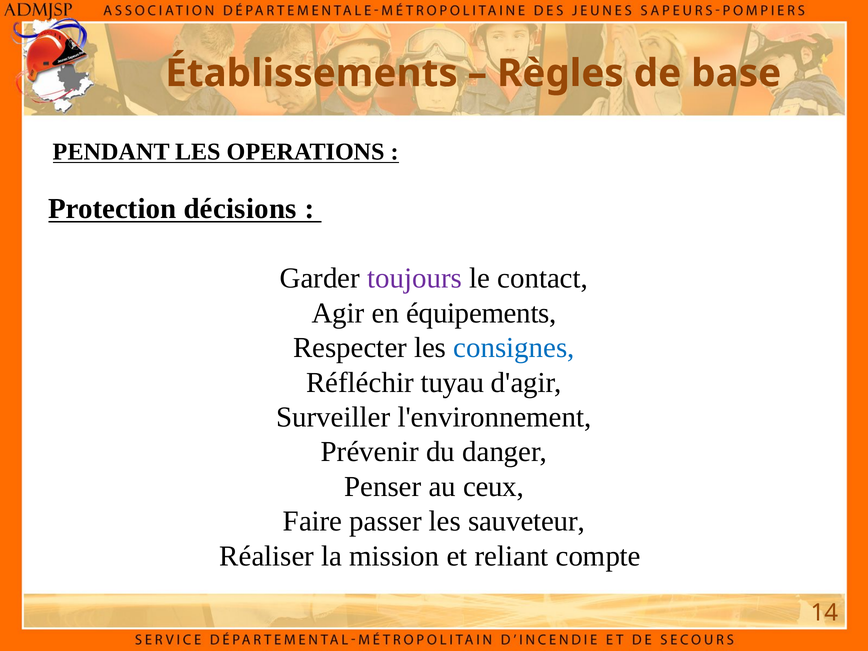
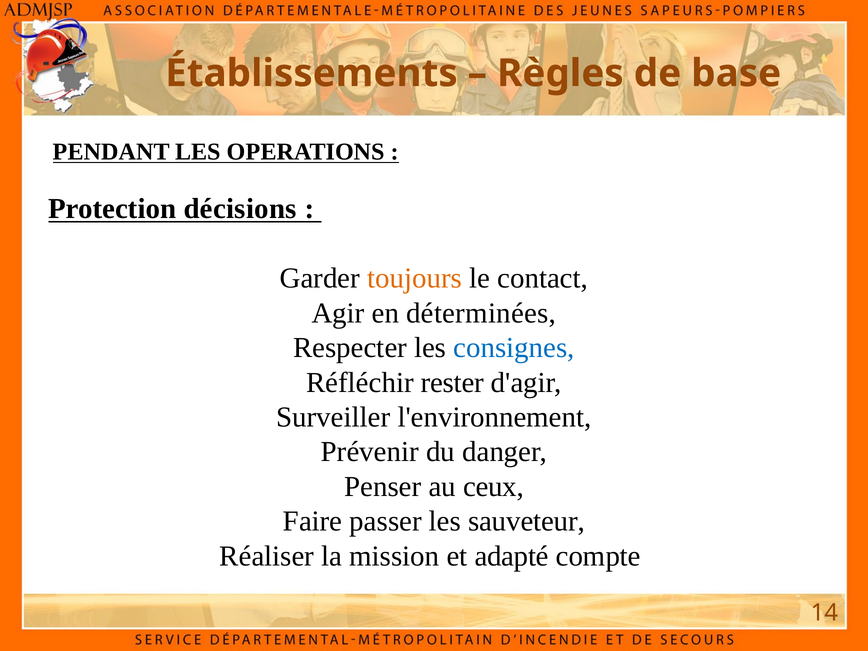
toujours colour: purple -> orange (415, 278)
équipements: équipements -> déterminées (481, 313)
tuyau: tuyau -> rester (452, 382)
reliant: reliant -> adapté (512, 556)
